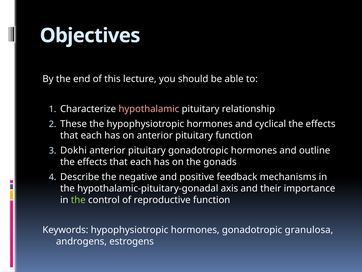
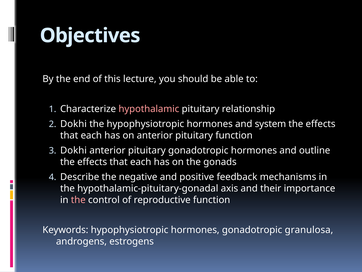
These: These -> Dokhi (74, 124)
cyclical: cyclical -> system (270, 124)
the colour: light green -> pink (78, 200)
